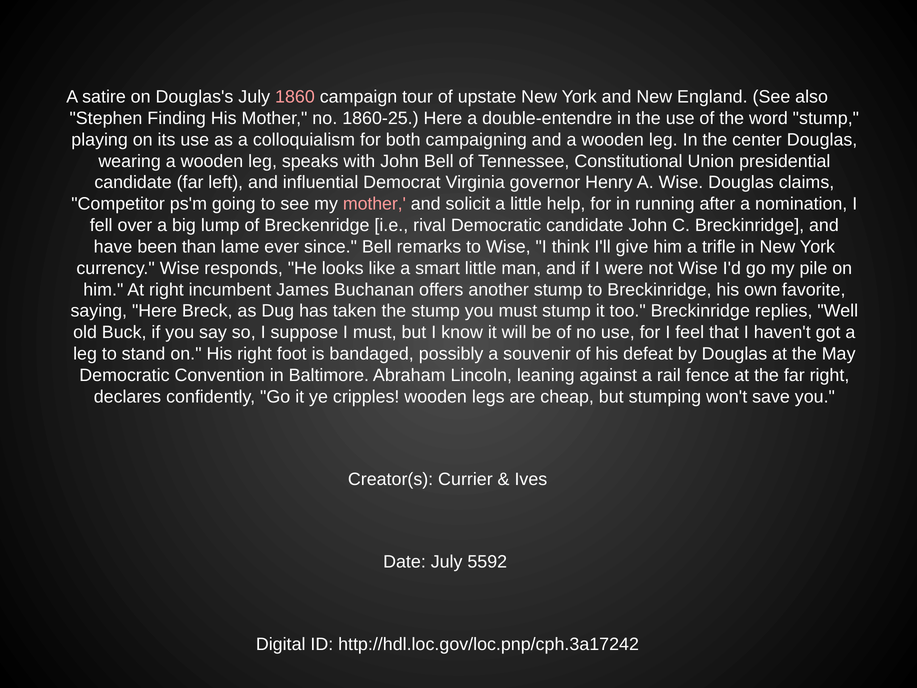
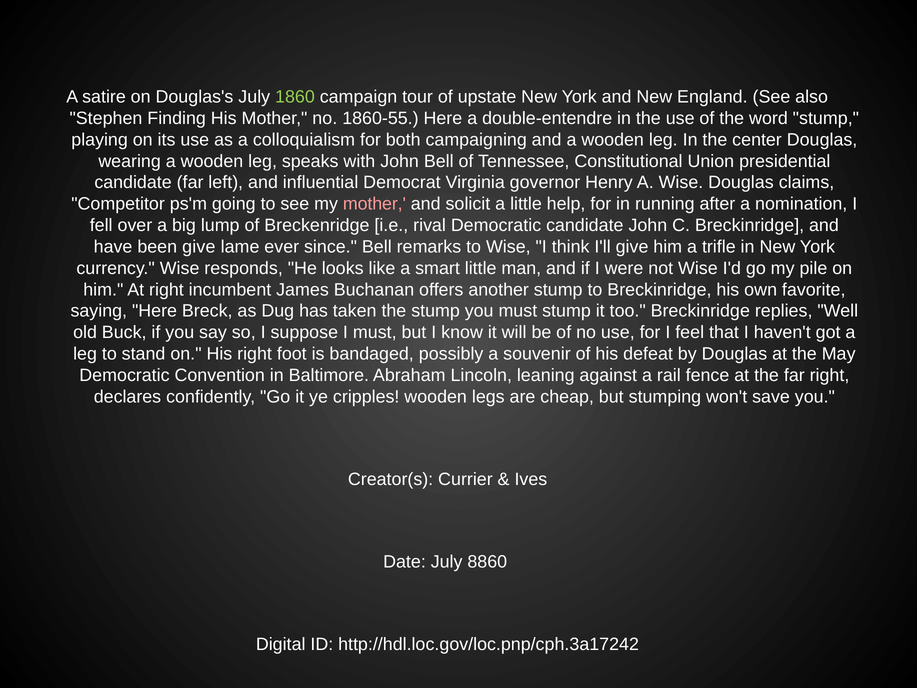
1860 colour: pink -> light green (295, 97)
1860-25: 1860-25 -> 1860-55 (380, 118)
been than: than -> give (199, 247)
5592: 5592 -> 8860 (487, 562)
